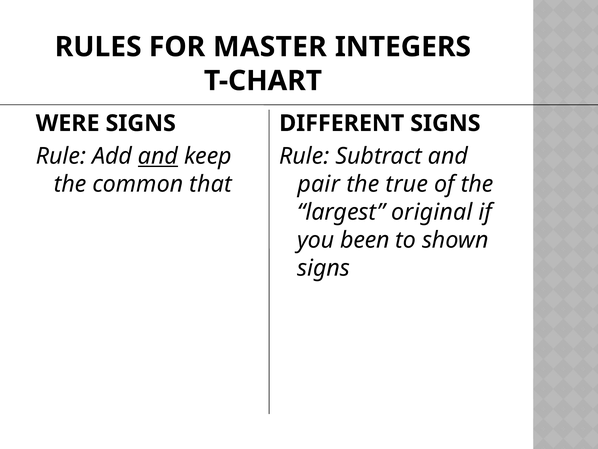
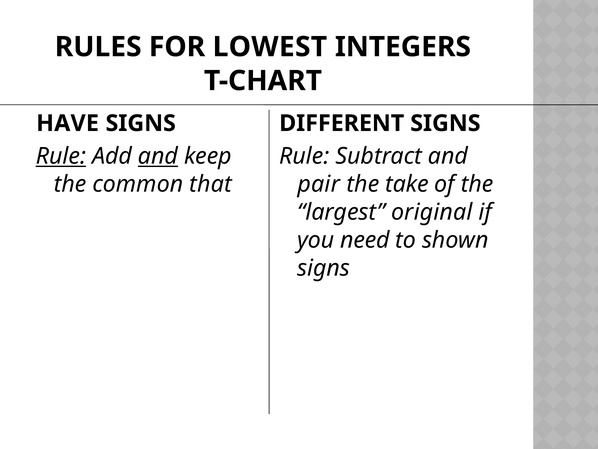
MASTER: MASTER -> LOWEST (270, 47)
WERE: WERE -> HAVE (68, 123)
Rule underline: none -> present (61, 156)
true: true -> take (407, 184)
been: been -> need (365, 240)
